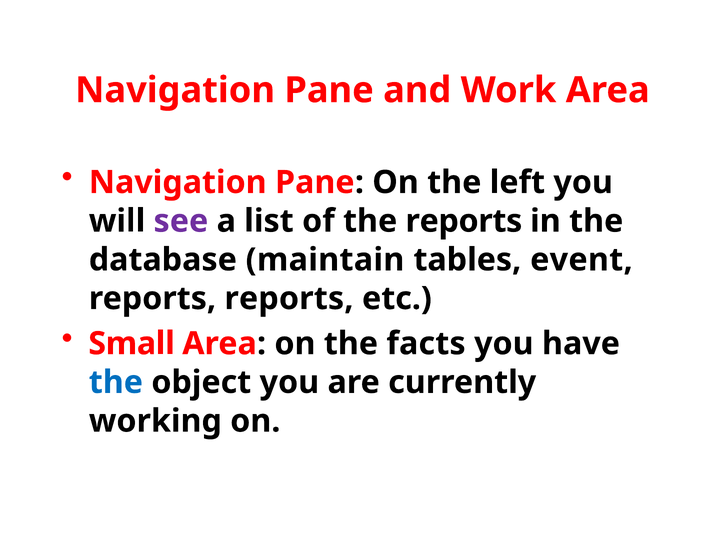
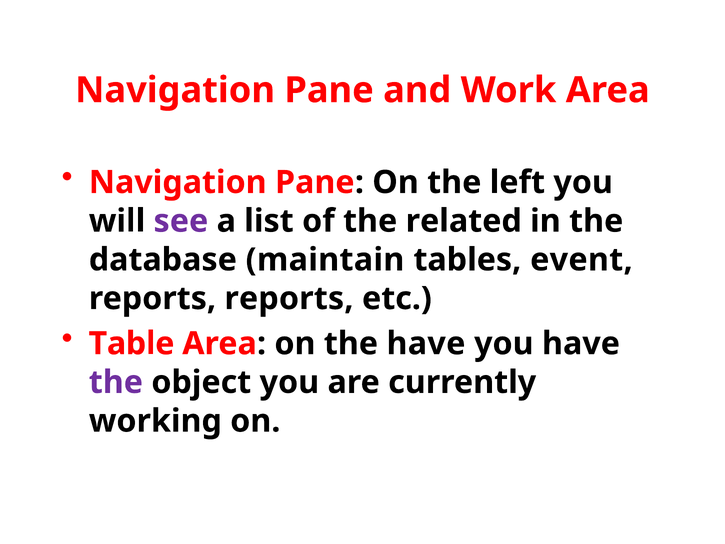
the reports: reports -> related (464, 221)
Small: Small -> Table (132, 343)
the facts: facts -> have (426, 343)
the colour: blue -> purple (116, 382)
